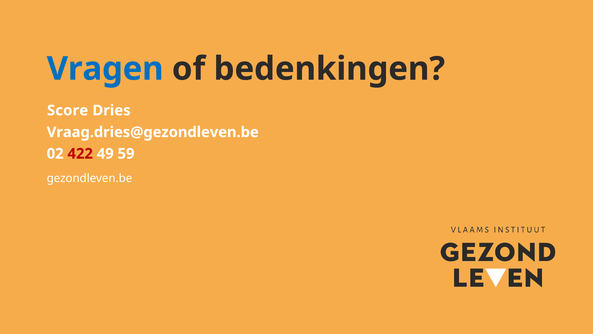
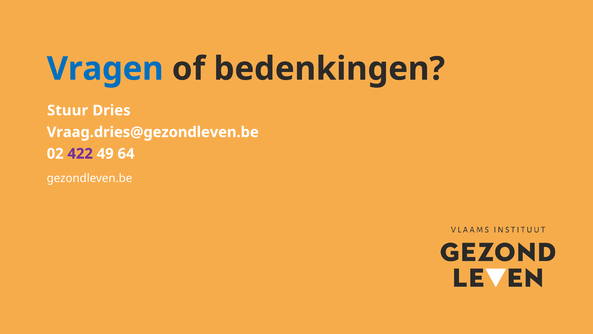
Score: Score -> Stuur (68, 110)
422 colour: red -> purple (80, 154)
59: 59 -> 64 (126, 154)
